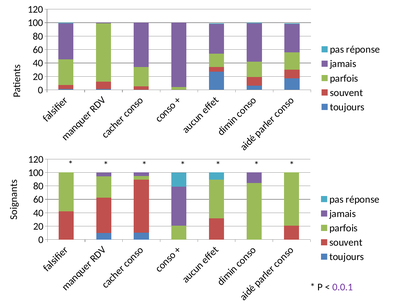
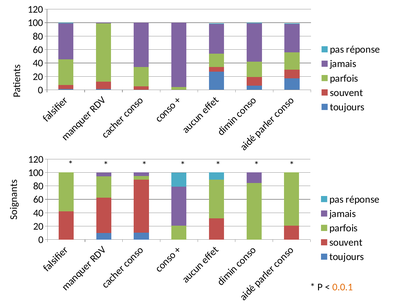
0.0.1 colour: purple -> orange (343, 286)
